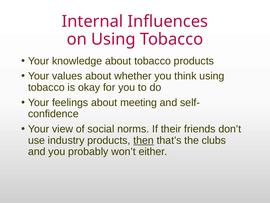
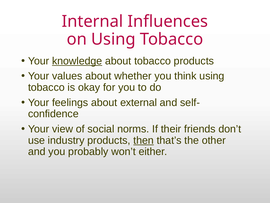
knowledge underline: none -> present (77, 61)
meeting: meeting -> external (139, 102)
clubs: clubs -> other (214, 140)
